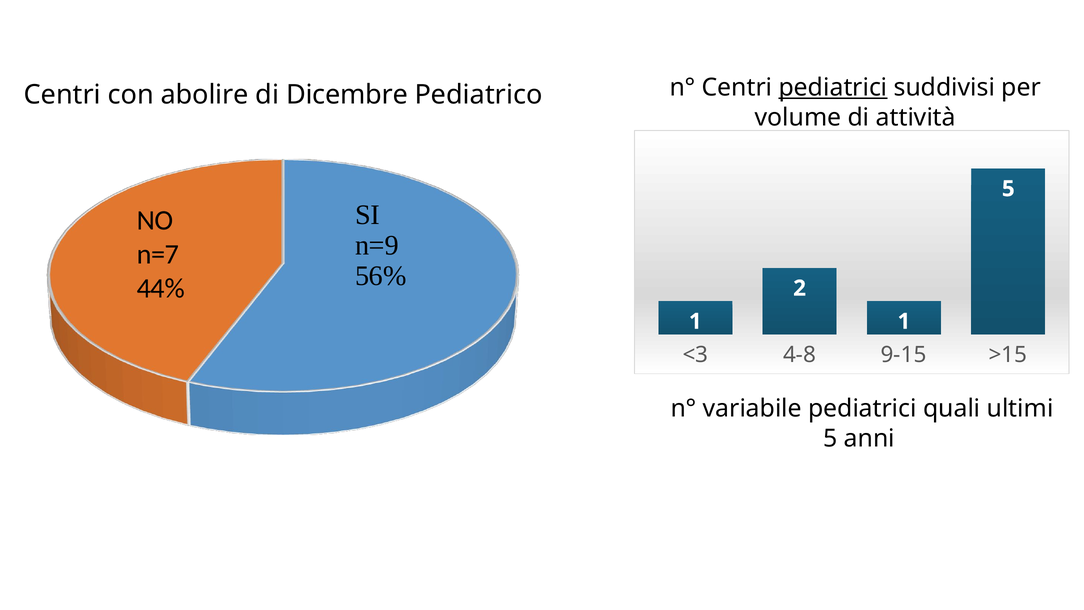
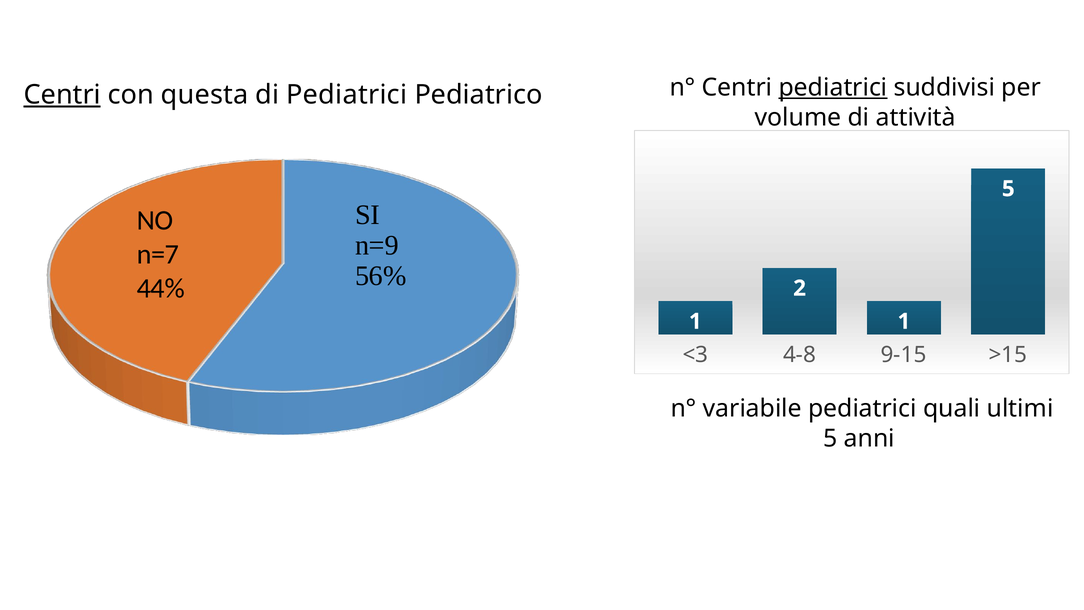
Centri underline: none -> present (62, 95)
abolire: abolire -> questa (205, 95)
di Dicembre: Dicembre -> Pediatrici (347, 95)
